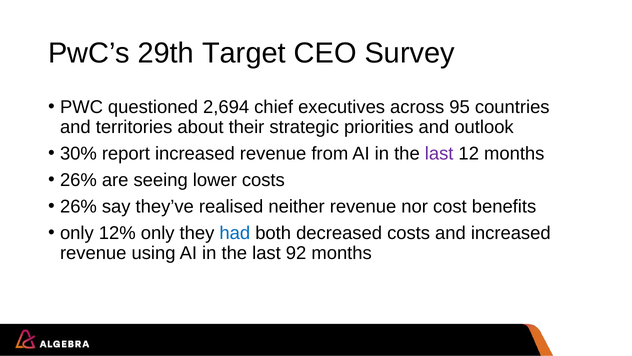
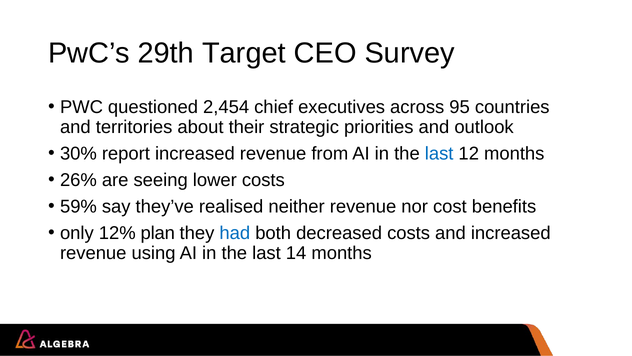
2,694: 2,694 -> 2,454 (226, 107)
last colour: purple -> blue (439, 153)
26%: 26% -> 59% (78, 206)
12% only: only -> plan (158, 233)
92: 92 -> 14 (296, 253)
